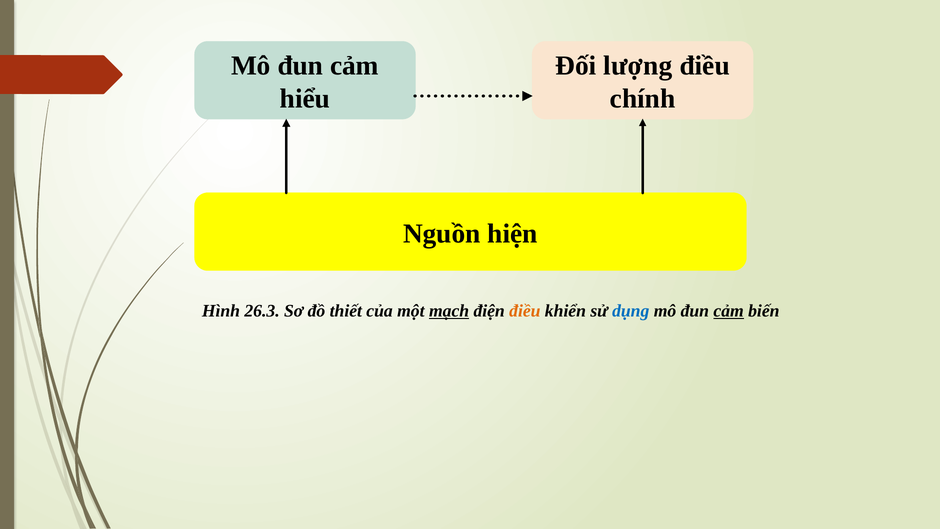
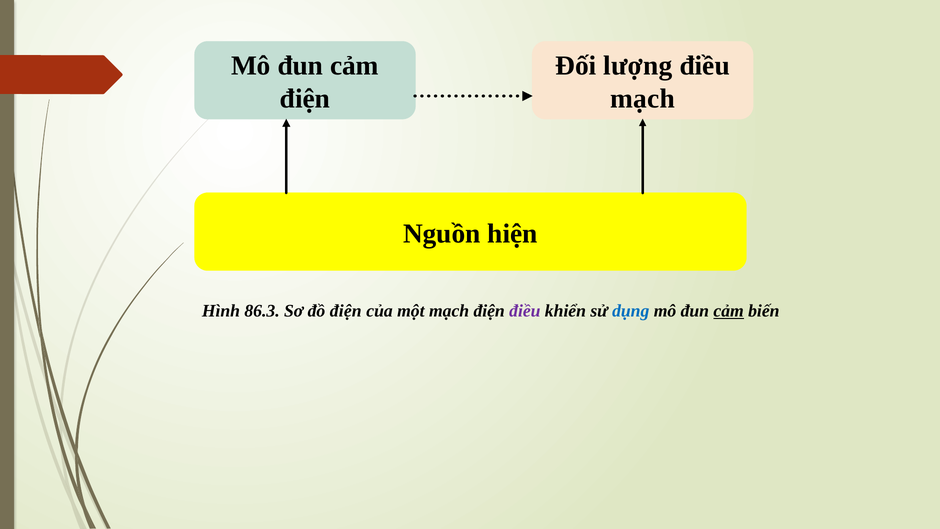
hiểu: hiểu -> điện (305, 99)
chính: chính -> mạch (642, 99)
26.3: 26.3 -> 86.3 (262, 311)
đồ thiết: thiết -> điện (346, 311)
mạch underline: present -> none (449, 311)
điều colour: orange -> purple (525, 311)
